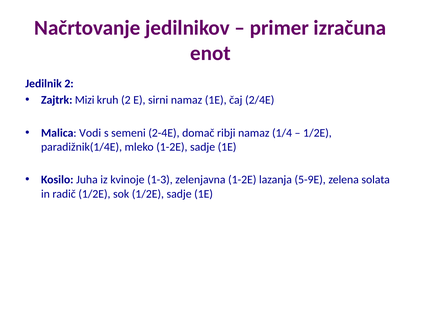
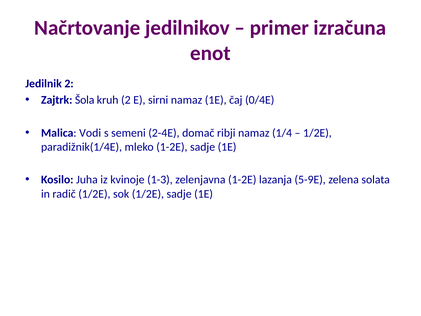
Mizi: Mizi -> Šola (85, 100)
2/4E: 2/4E -> 0/4E (260, 100)
